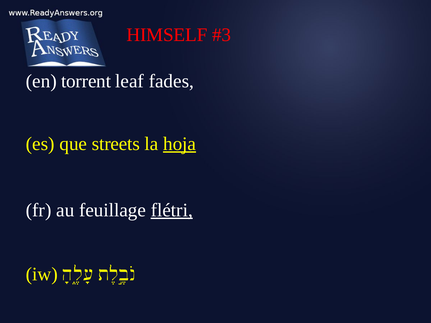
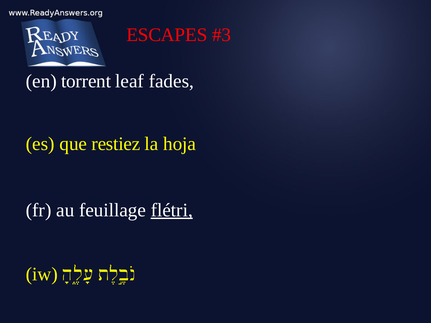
HIMSELF: HIMSELF -> ESCAPES (167, 35)
streets: streets -> restiez (116, 144)
hoja underline: present -> none (180, 144)
